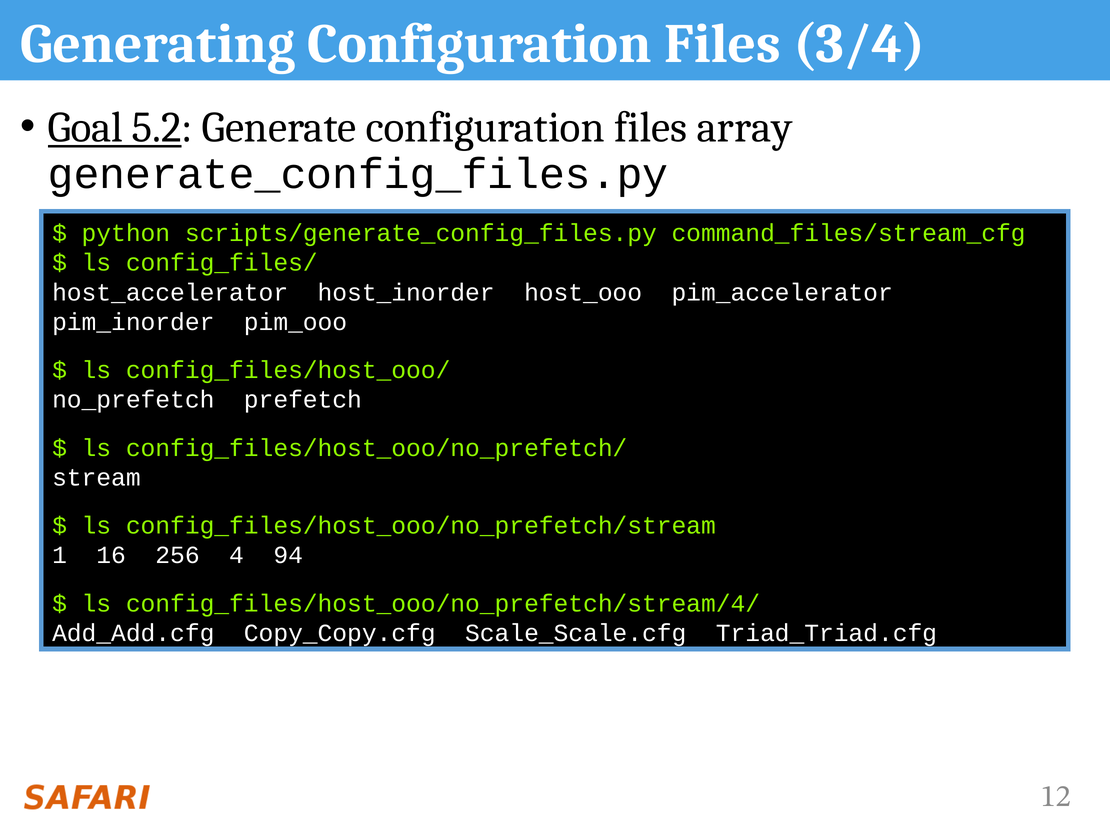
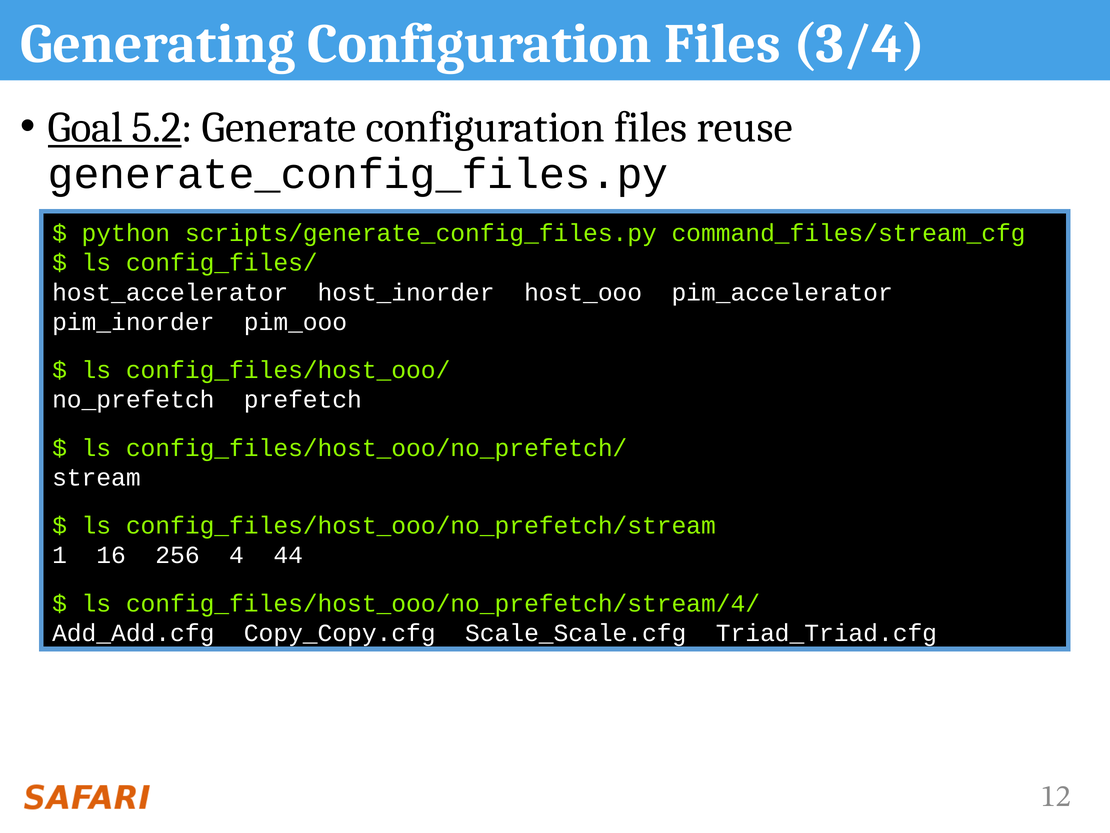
array: array -> reuse (745, 127)
94: 94 -> 44 (288, 555)
